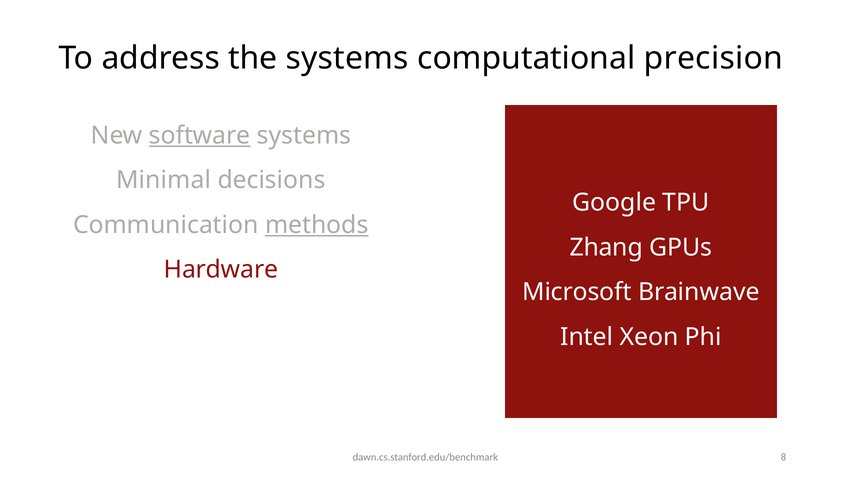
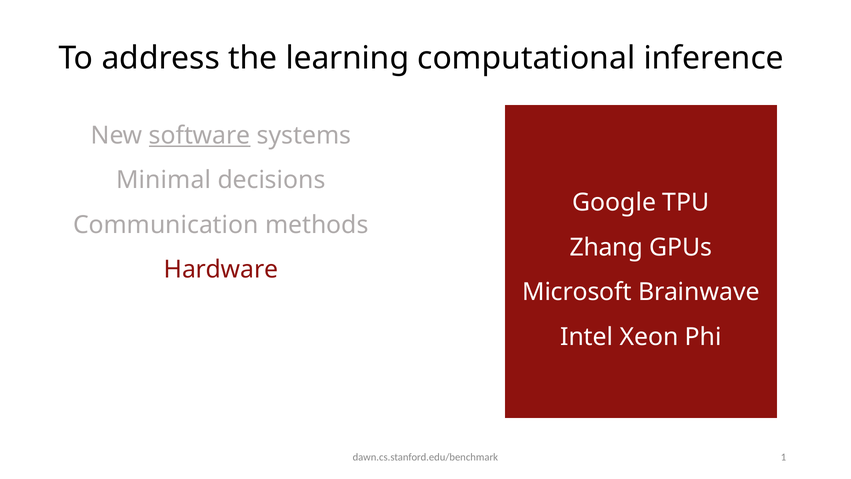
the systems: systems -> learning (347, 58)
precision: precision -> inference (714, 58)
methods underline: present -> none (317, 225)
8: 8 -> 1 (783, 457)
